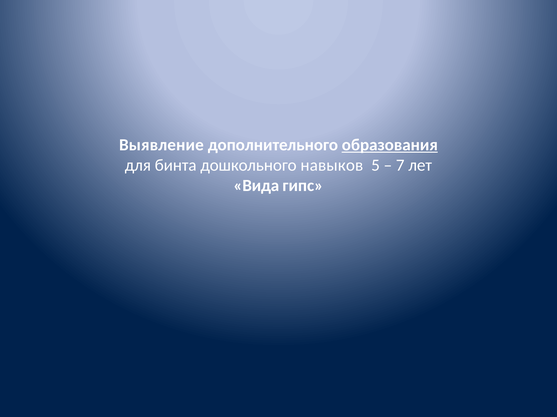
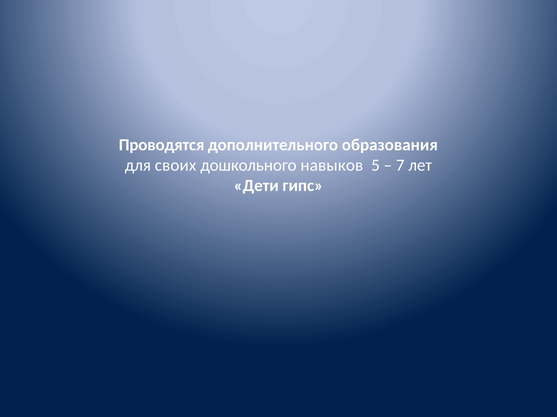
Выявление: Выявление -> Проводятся (162, 145)
образования underline: present -> none (390, 145)
бинта: бинта -> своих (176, 166)
Вида: Вида -> Дети (256, 186)
